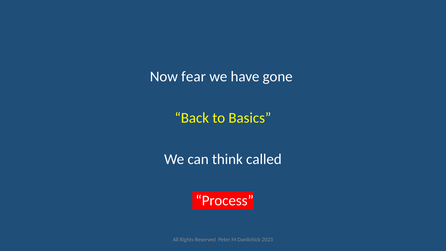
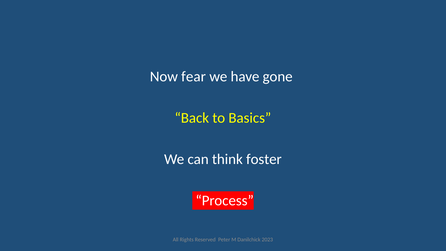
called: called -> foster (264, 159)
